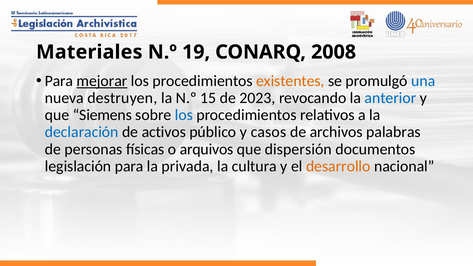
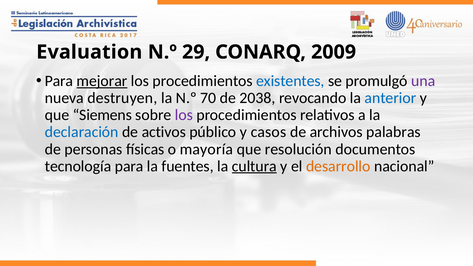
Materiales: Materiales -> Evaluation (89, 52)
19: 19 -> 29 (196, 52)
2008: 2008 -> 2009 (334, 52)
existentes colour: orange -> blue (290, 81)
una colour: blue -> purple (423, 81)
15: 15 -> 70 (208, 98)
2023: 2023 -> 2038 (257, 98)
los colour: blue -> purple (184, 115)
arquivos: arquivos -> mayoría (206, 149)
dispersión: dispersión -> resolución (298, 149)
legislación: legislación -> tecnología (78, 166)
privada: privada -> fuentes (188, 166)
cultura underline: none -> present (254, 166)
